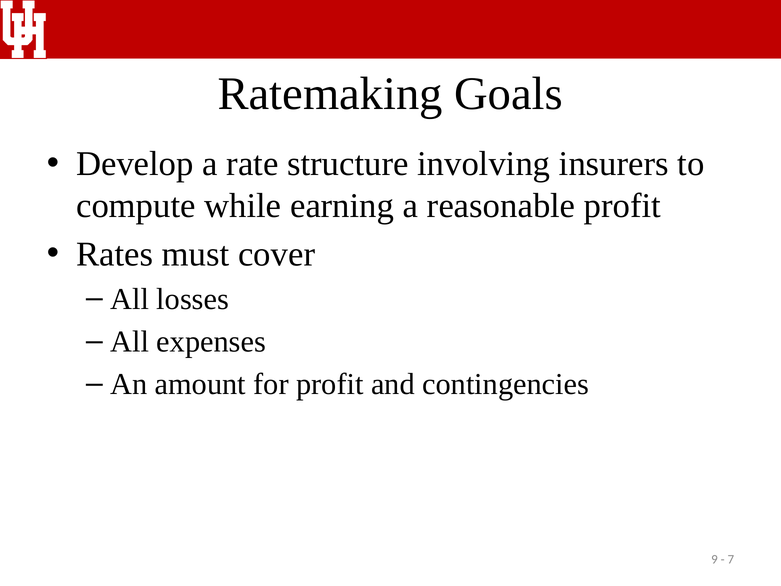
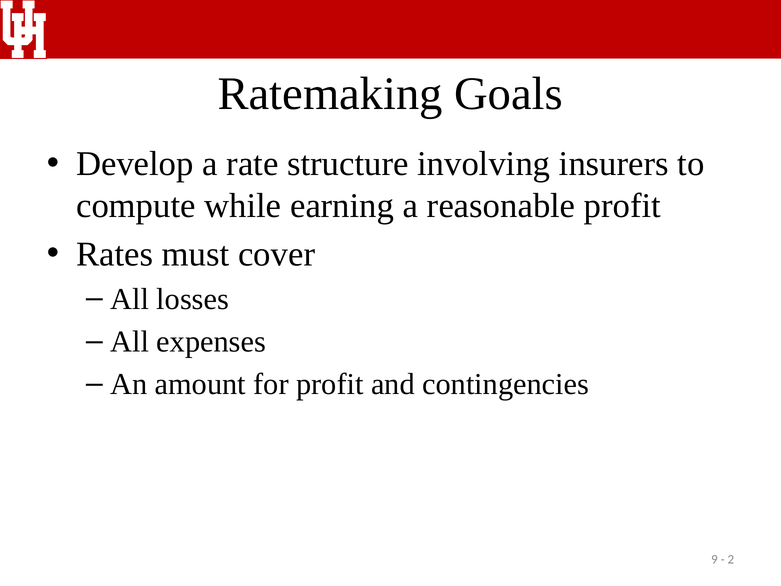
7: 7 -> 2 (731, 559)
